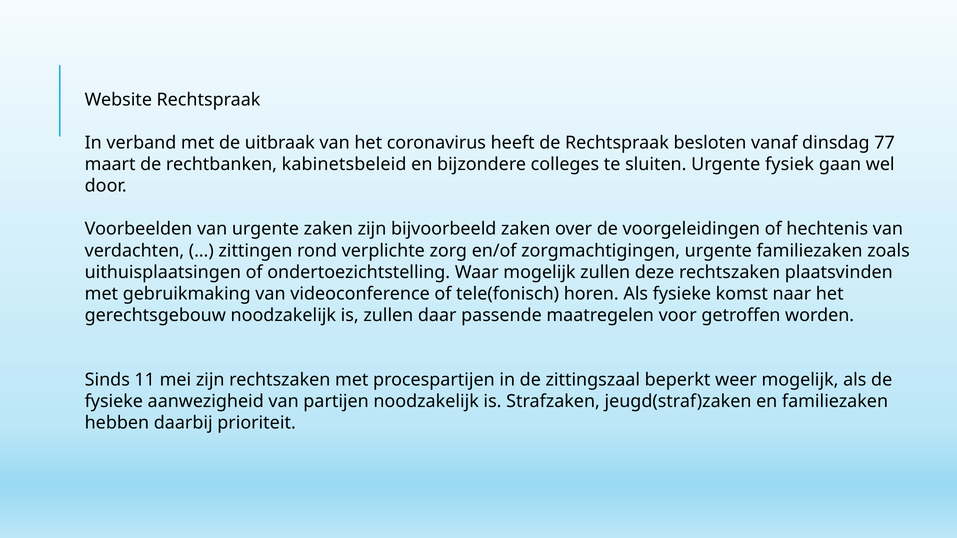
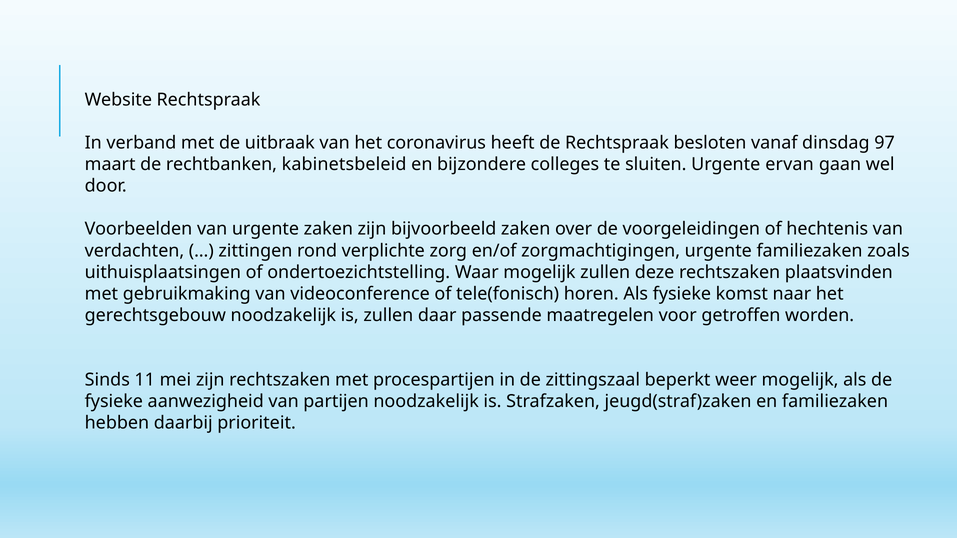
77: 77 -> 97 (885, 143)
fysiek: fysiek -> ervan (790, 165)
